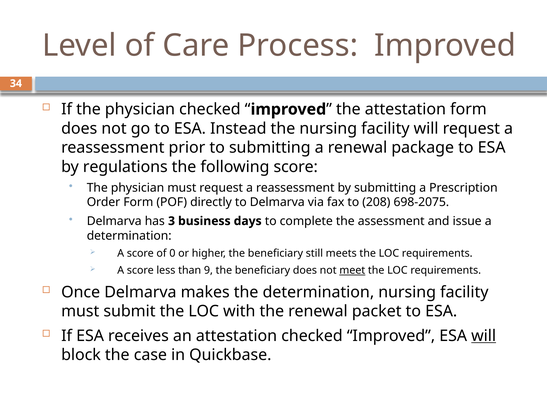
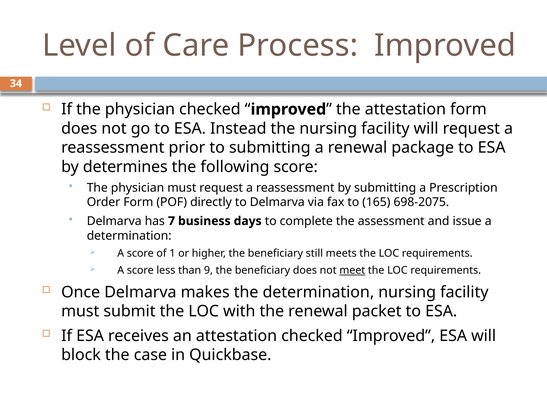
regulations: regulations -> determines (125, 167)
208: 208 -> 165 (376, 202)
3: 3 -> 7 (172, 221)
0: 0 -> 1 (172, 253)
will underline: present -> none (484, 335)
